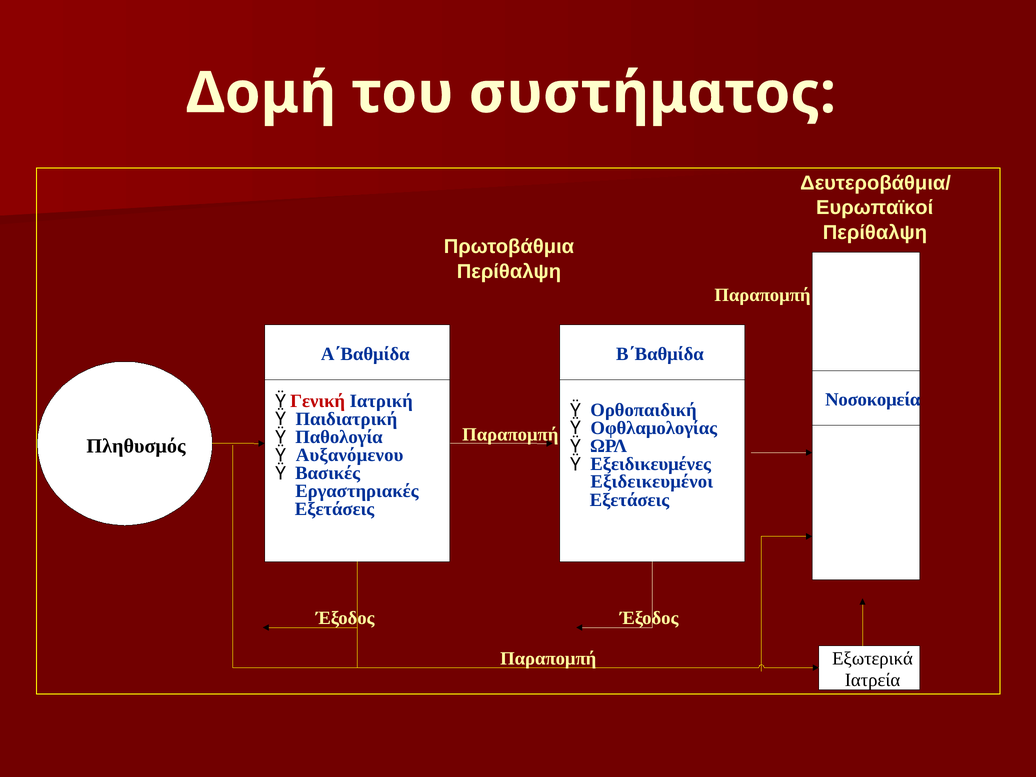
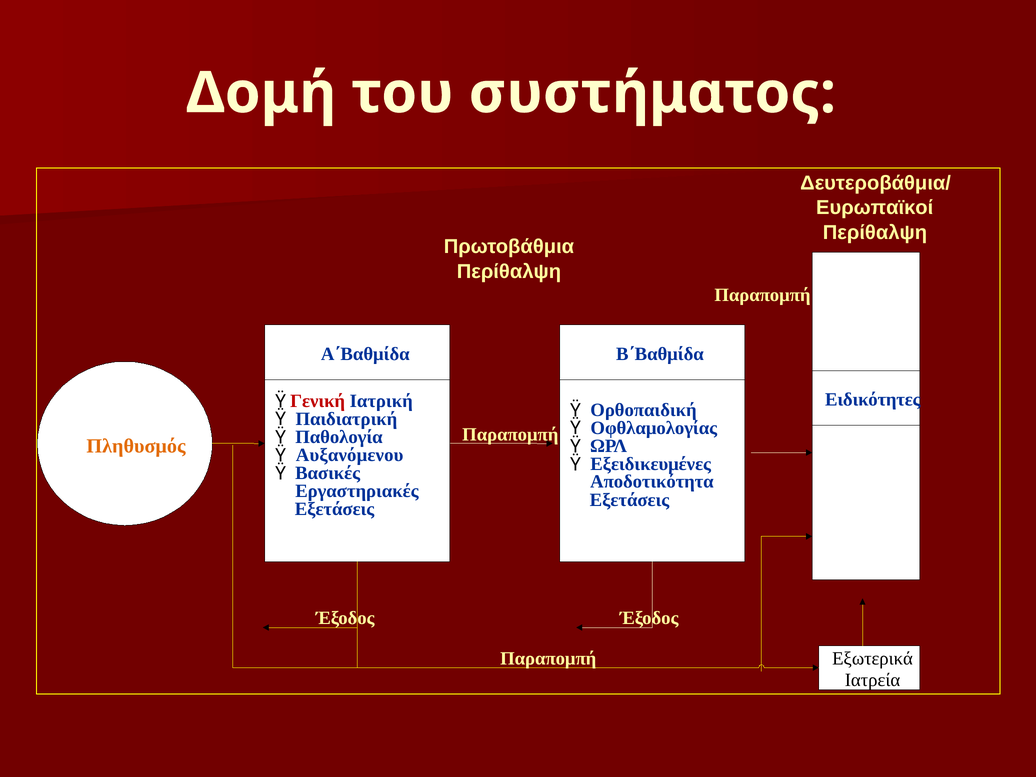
Νοσοκομεία: Νοσοκομεία -> Ειδικότητες (873, 399)
Πληθυσμός colour: black -> orange (136, 446)
Εξιδεικευμένοι: Εξιδεικευμένοι -> Αποδοτικότητα (652, 482)
